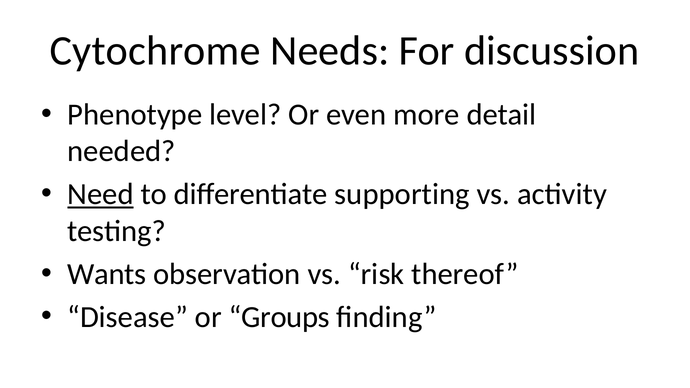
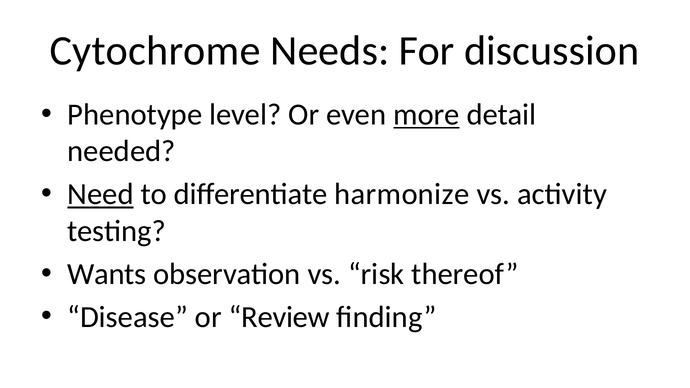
more underline: none -> present (426, 115)
supporting: supporting -> harmonize (402, 194)
Groups: Groups -> Review (279, 317)
